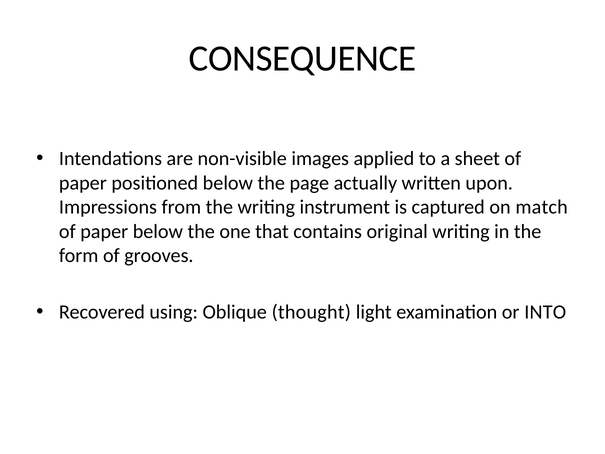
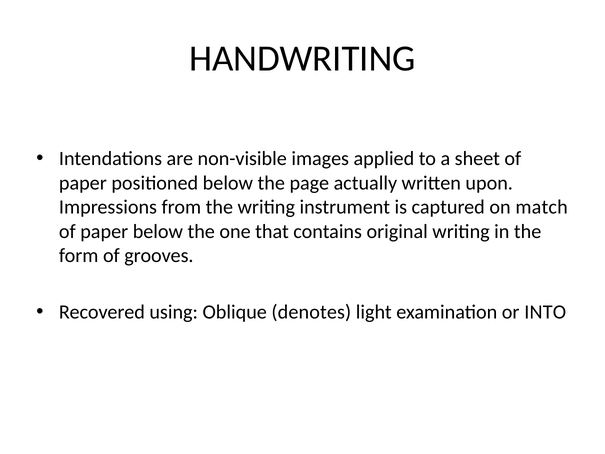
CONSEQUENCE: CONSEQUENCE -> HANDWRITING (302, 59)
thought: thought -> denotes (311, 312)
